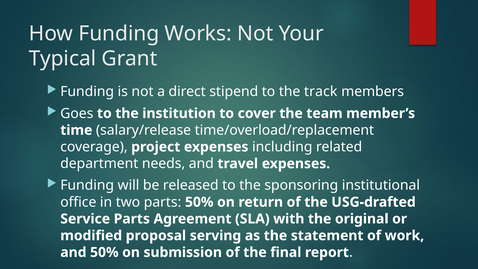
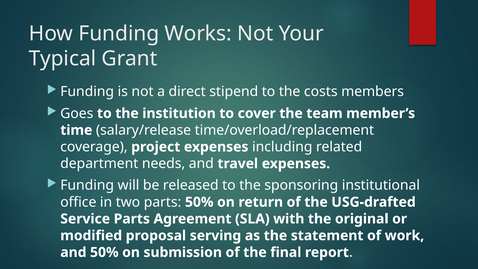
track: track -> costs (321, 92)
